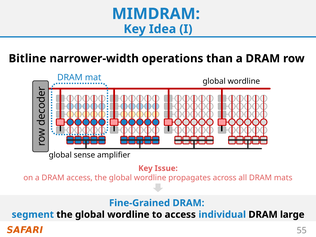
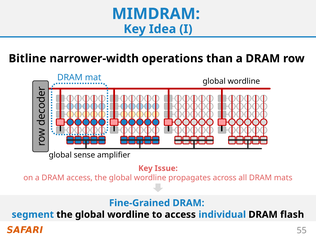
large: large -> flash (292, 215)
